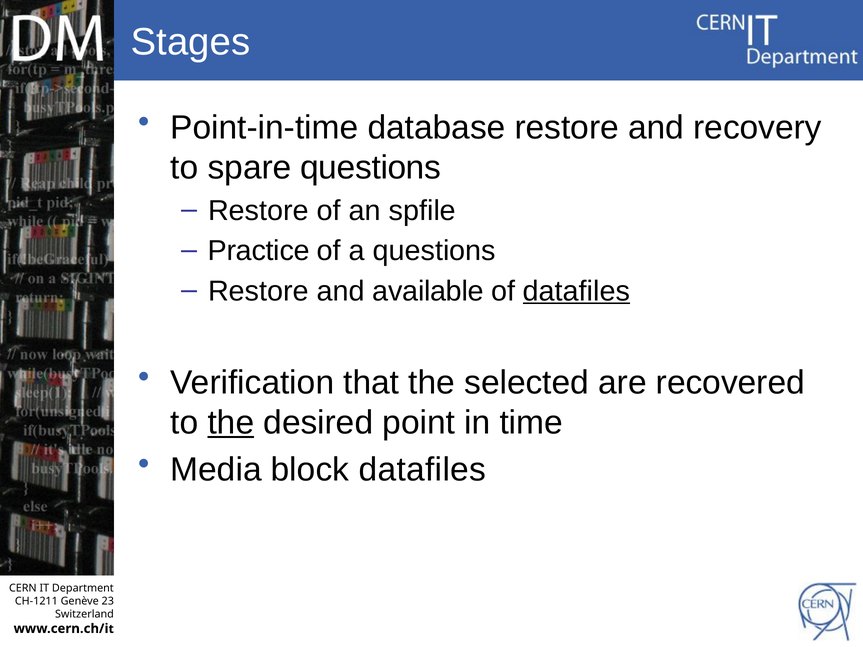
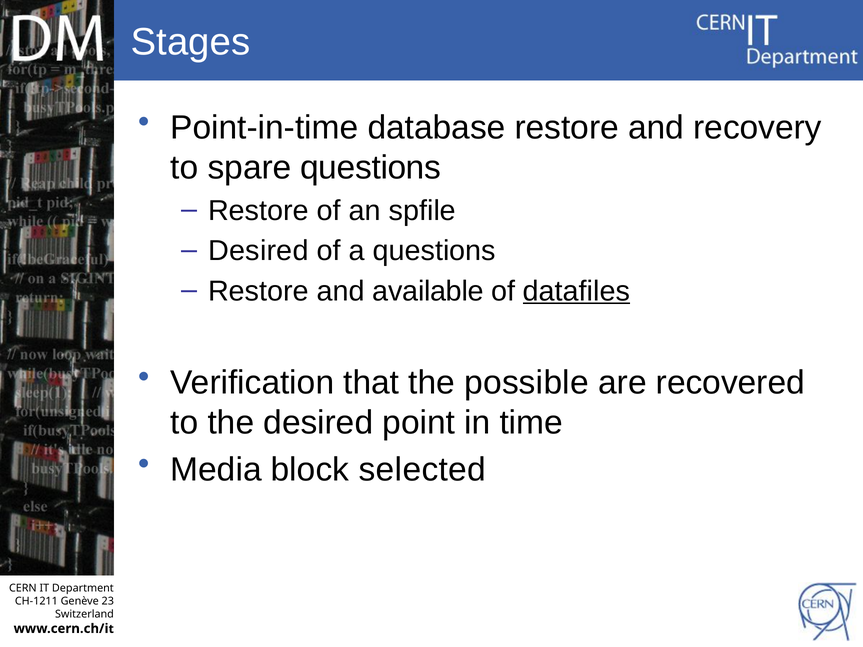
Practice: Practice -> Desired (258, 251)
selected: selected -> possible (527, 383)
the underline: present -> none (231, 423)
block datafiles: datafiles -> selected (422, 470)
